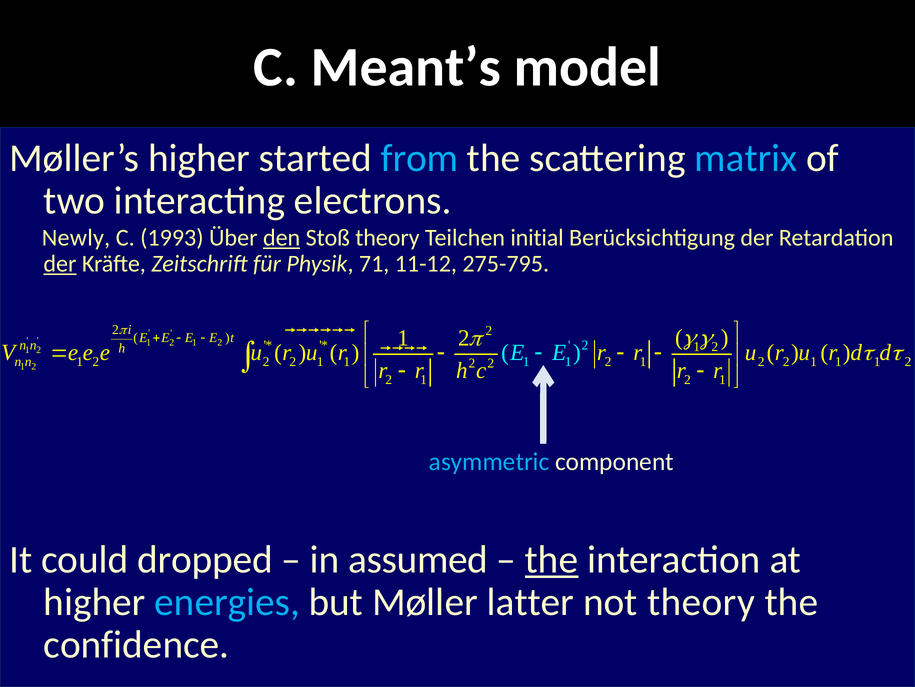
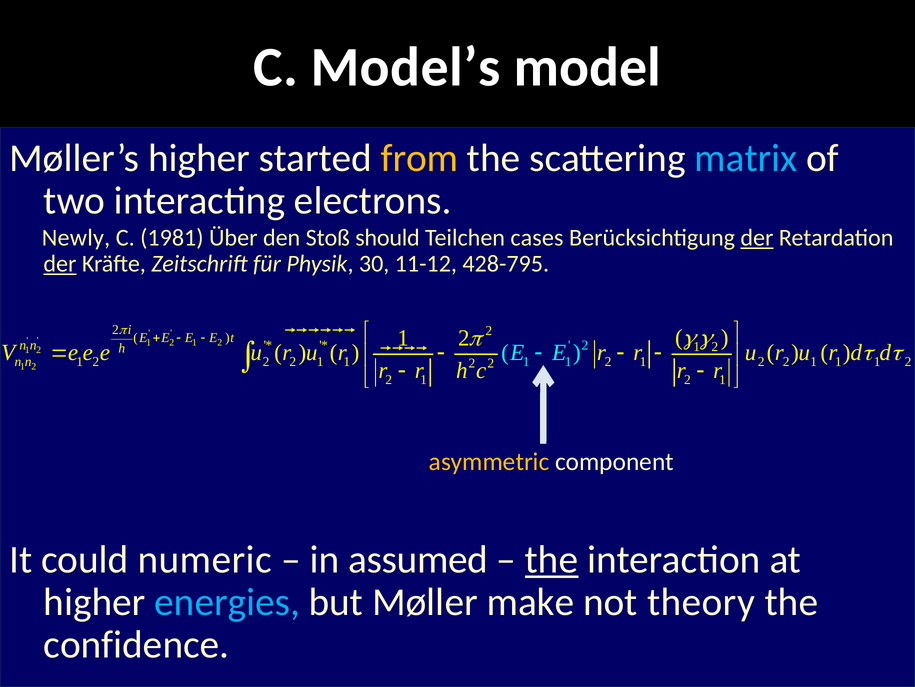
Meant’s: Meant’s -> Model’s (406, 67)
from colour: light blue -> yellow (420, 158)
1993: 1993 -> 1981 (172, 237)
den underline: present -> none (282, 237)
Stoß theory: theory -> should (388, 237)
initial: initial -> cases (537, 237)
der underline: none -> present (757, 237)
71: 71 -> 30 (374, 263)
275-795: 275-795 -> 428-795 (506, 263)
asymmetric colour: light blue -> yellow (489, 462)
dropped: dropped -> numeric (205, 559)
latter: latter -> make (530, 602)
